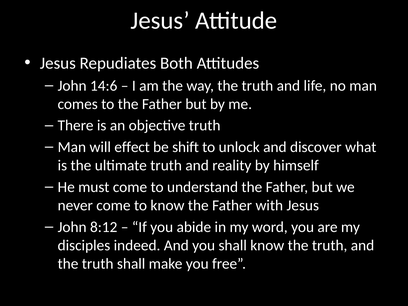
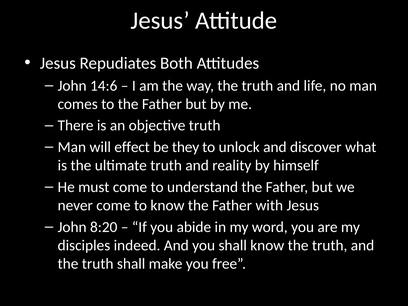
shift: shift -> they (186, 147)
8:12: 8:12 -> 8:20 (104, 227)
